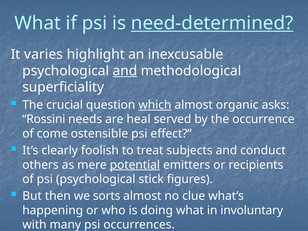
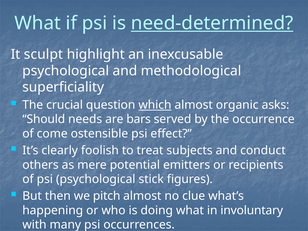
varies: varies -> sculpt (44, 54)
and underline: present -> none (125, 71)
Rossini: Rossini -> Should (44, 119)
heal: heal -> bars (139, 119)
potential underline: present -> none (135, 165)
sorts: sorts -> pitch (107, 196)
